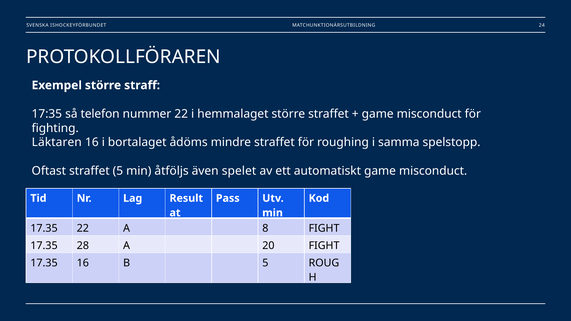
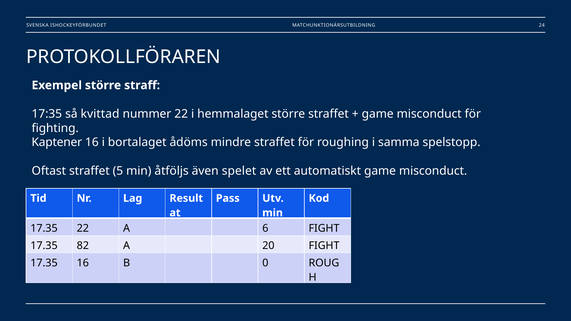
telefon: telefon -> kvittad (100, 114)
Läktaren: Läktaren -> Kaptener (57, 142)
8: 8 -> 6 (265, 228)
28: 28 -> 82 (83, 246)
B 5: 5 -> 0 (265, 263)
